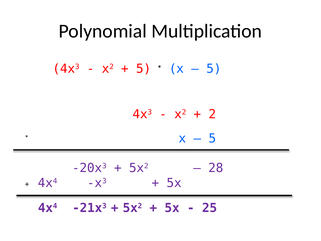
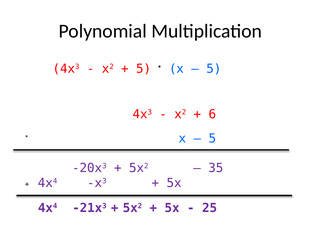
2: 2 -> 6 (212, 114)
28: 28 -> 35 (216, 168)
